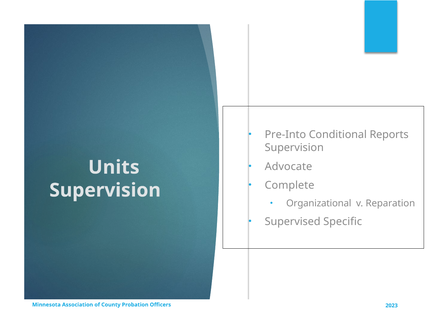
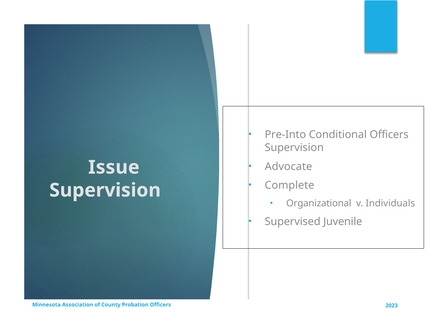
Conditional Reports: Reports -> Officers (389, 135)
Units: Units -> Issue (114, 167)
Reparation: Reparation -> Individuals (390, 204)
Specific: Specific -> Juvenile (343, 222)
